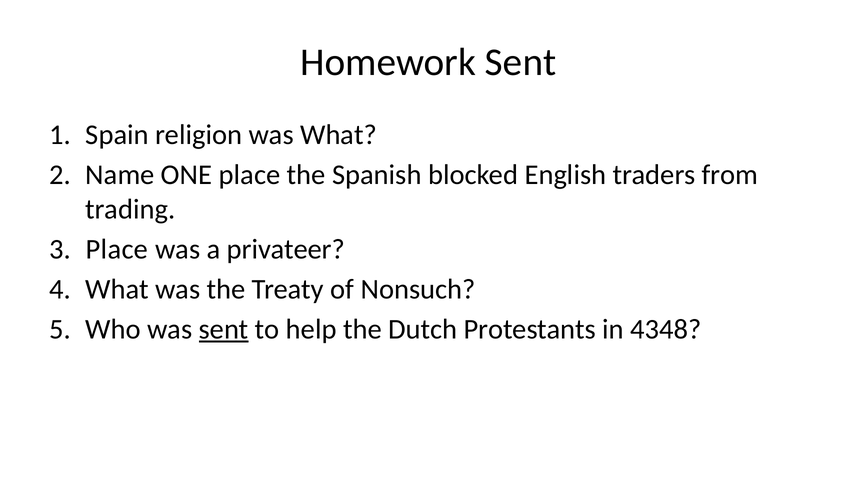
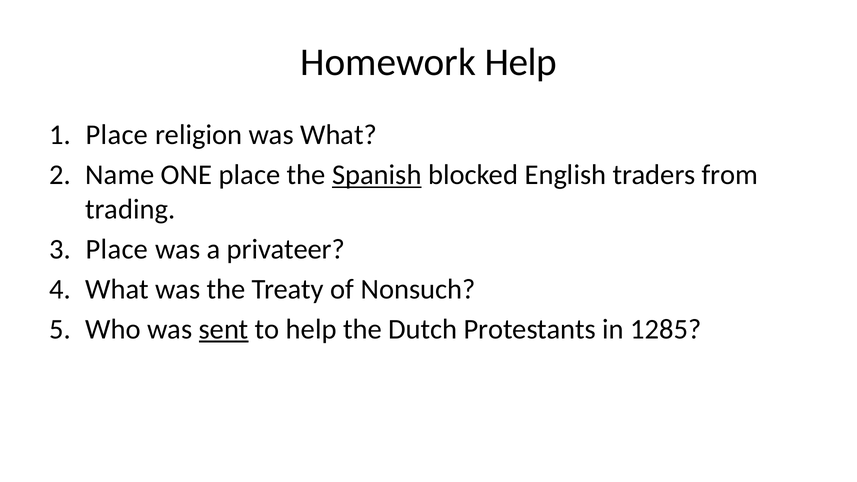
Homework Sent: Sent -> Help (521, 62)
Spain: Spain -> Place (117, 135)
Spanish underline: none -> present (377, 175)
4348: 4348 -> 1285 (666, 329)
